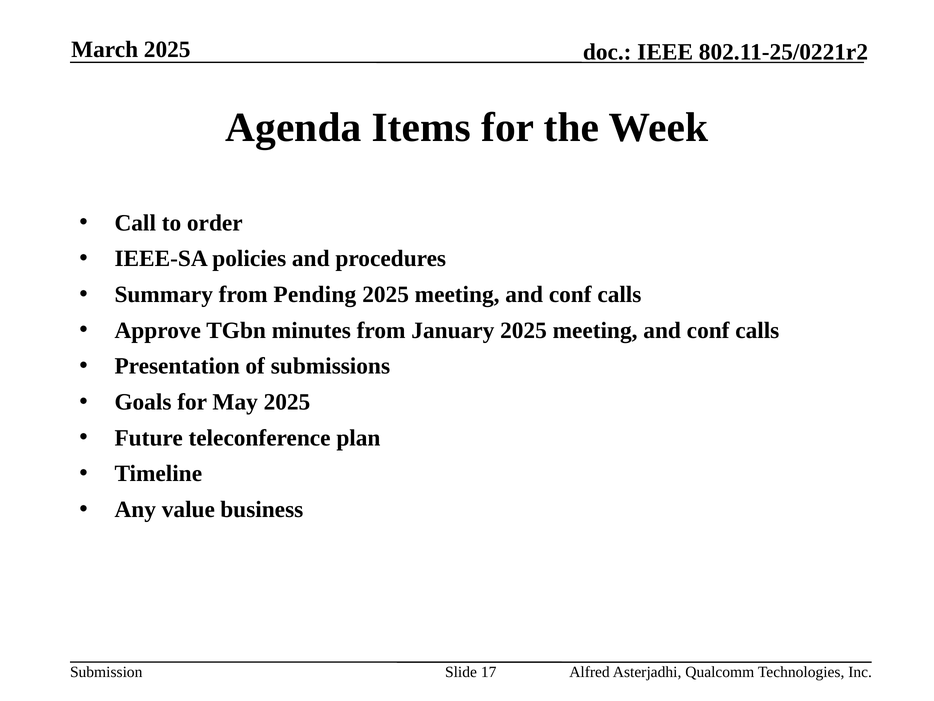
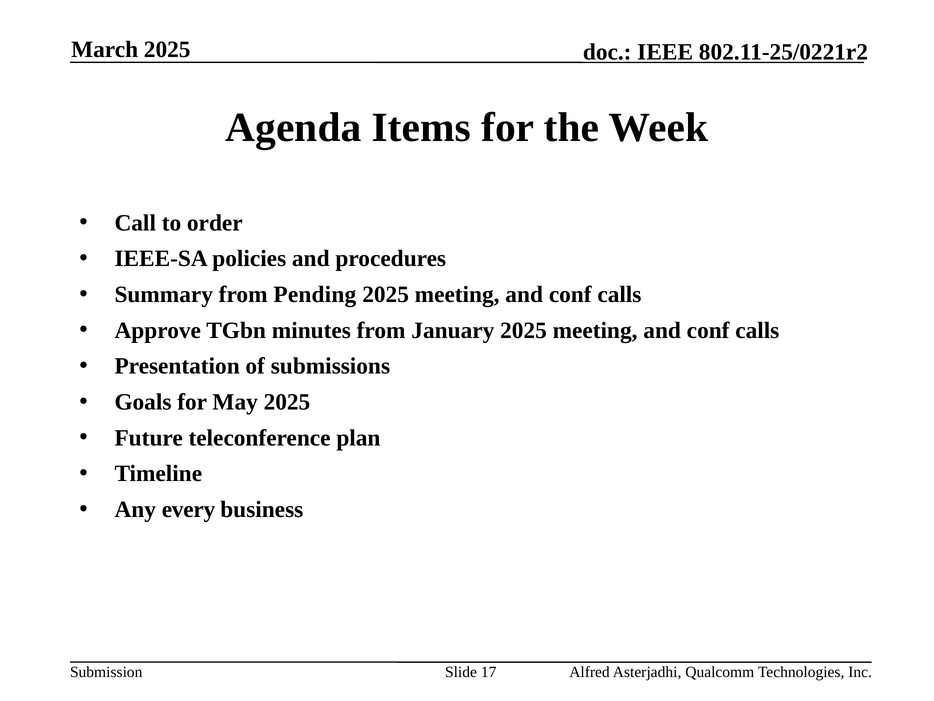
value: value -> every (188, 509)
